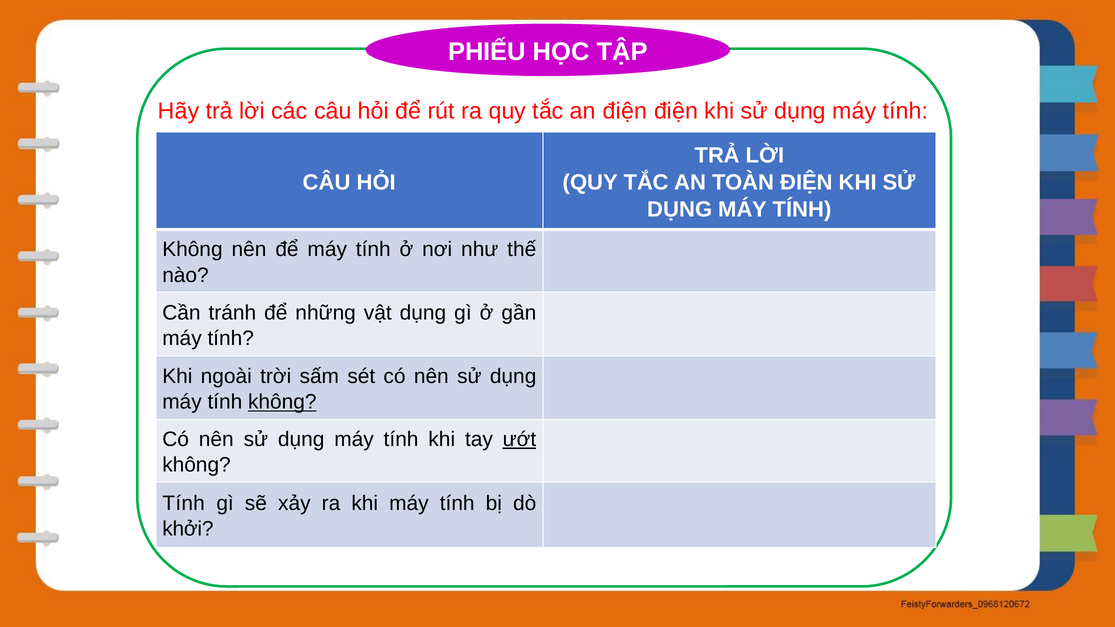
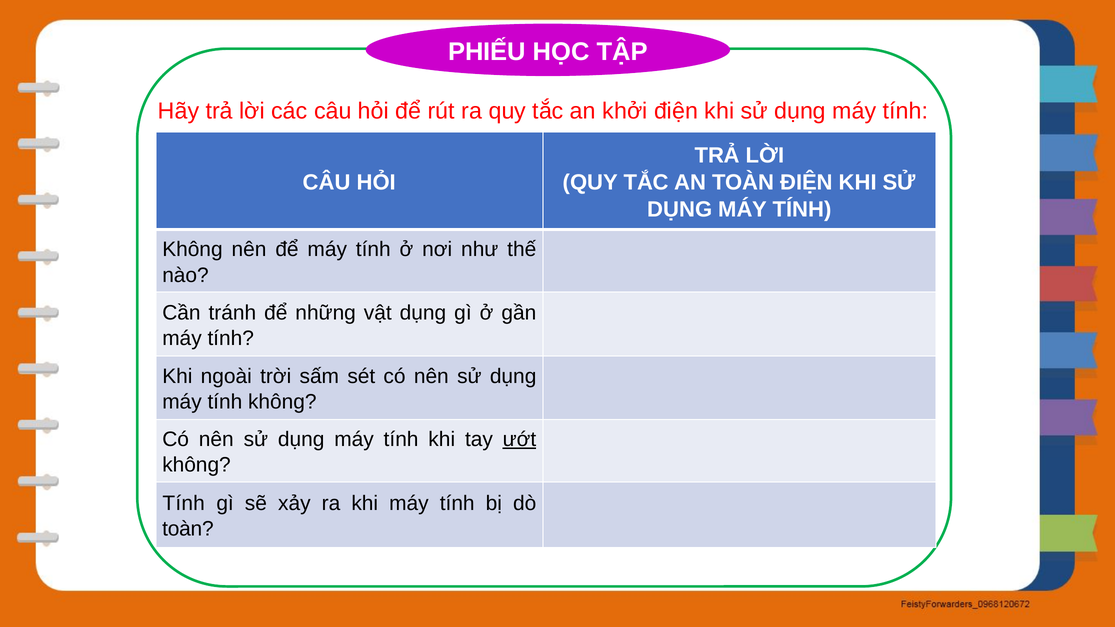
an điện: điện -> khởi (625, 111)
không underline: present -> none (282, 402)
khởi: khởi -> toàn (188, 529)
